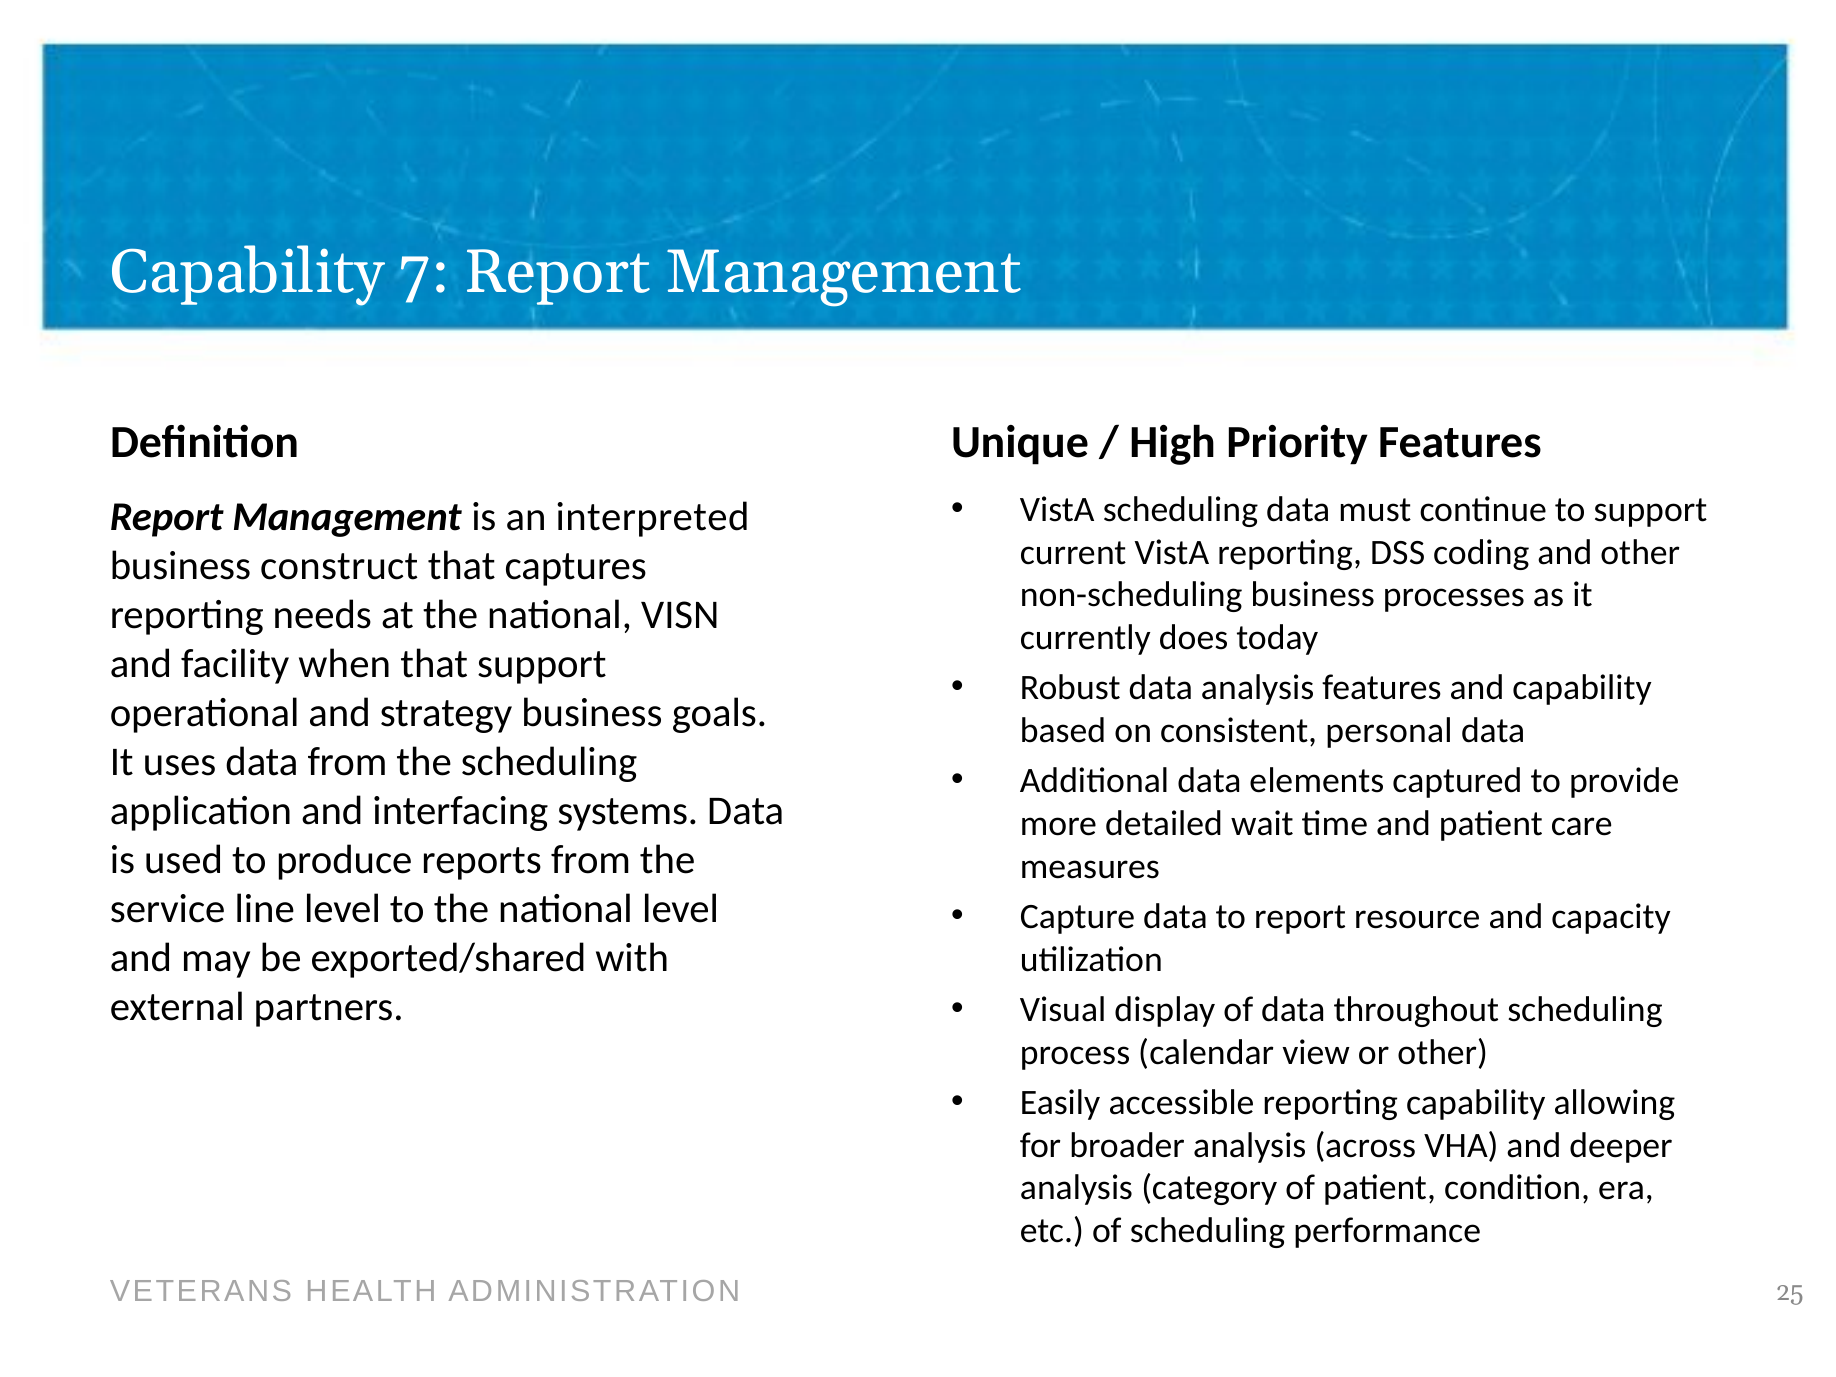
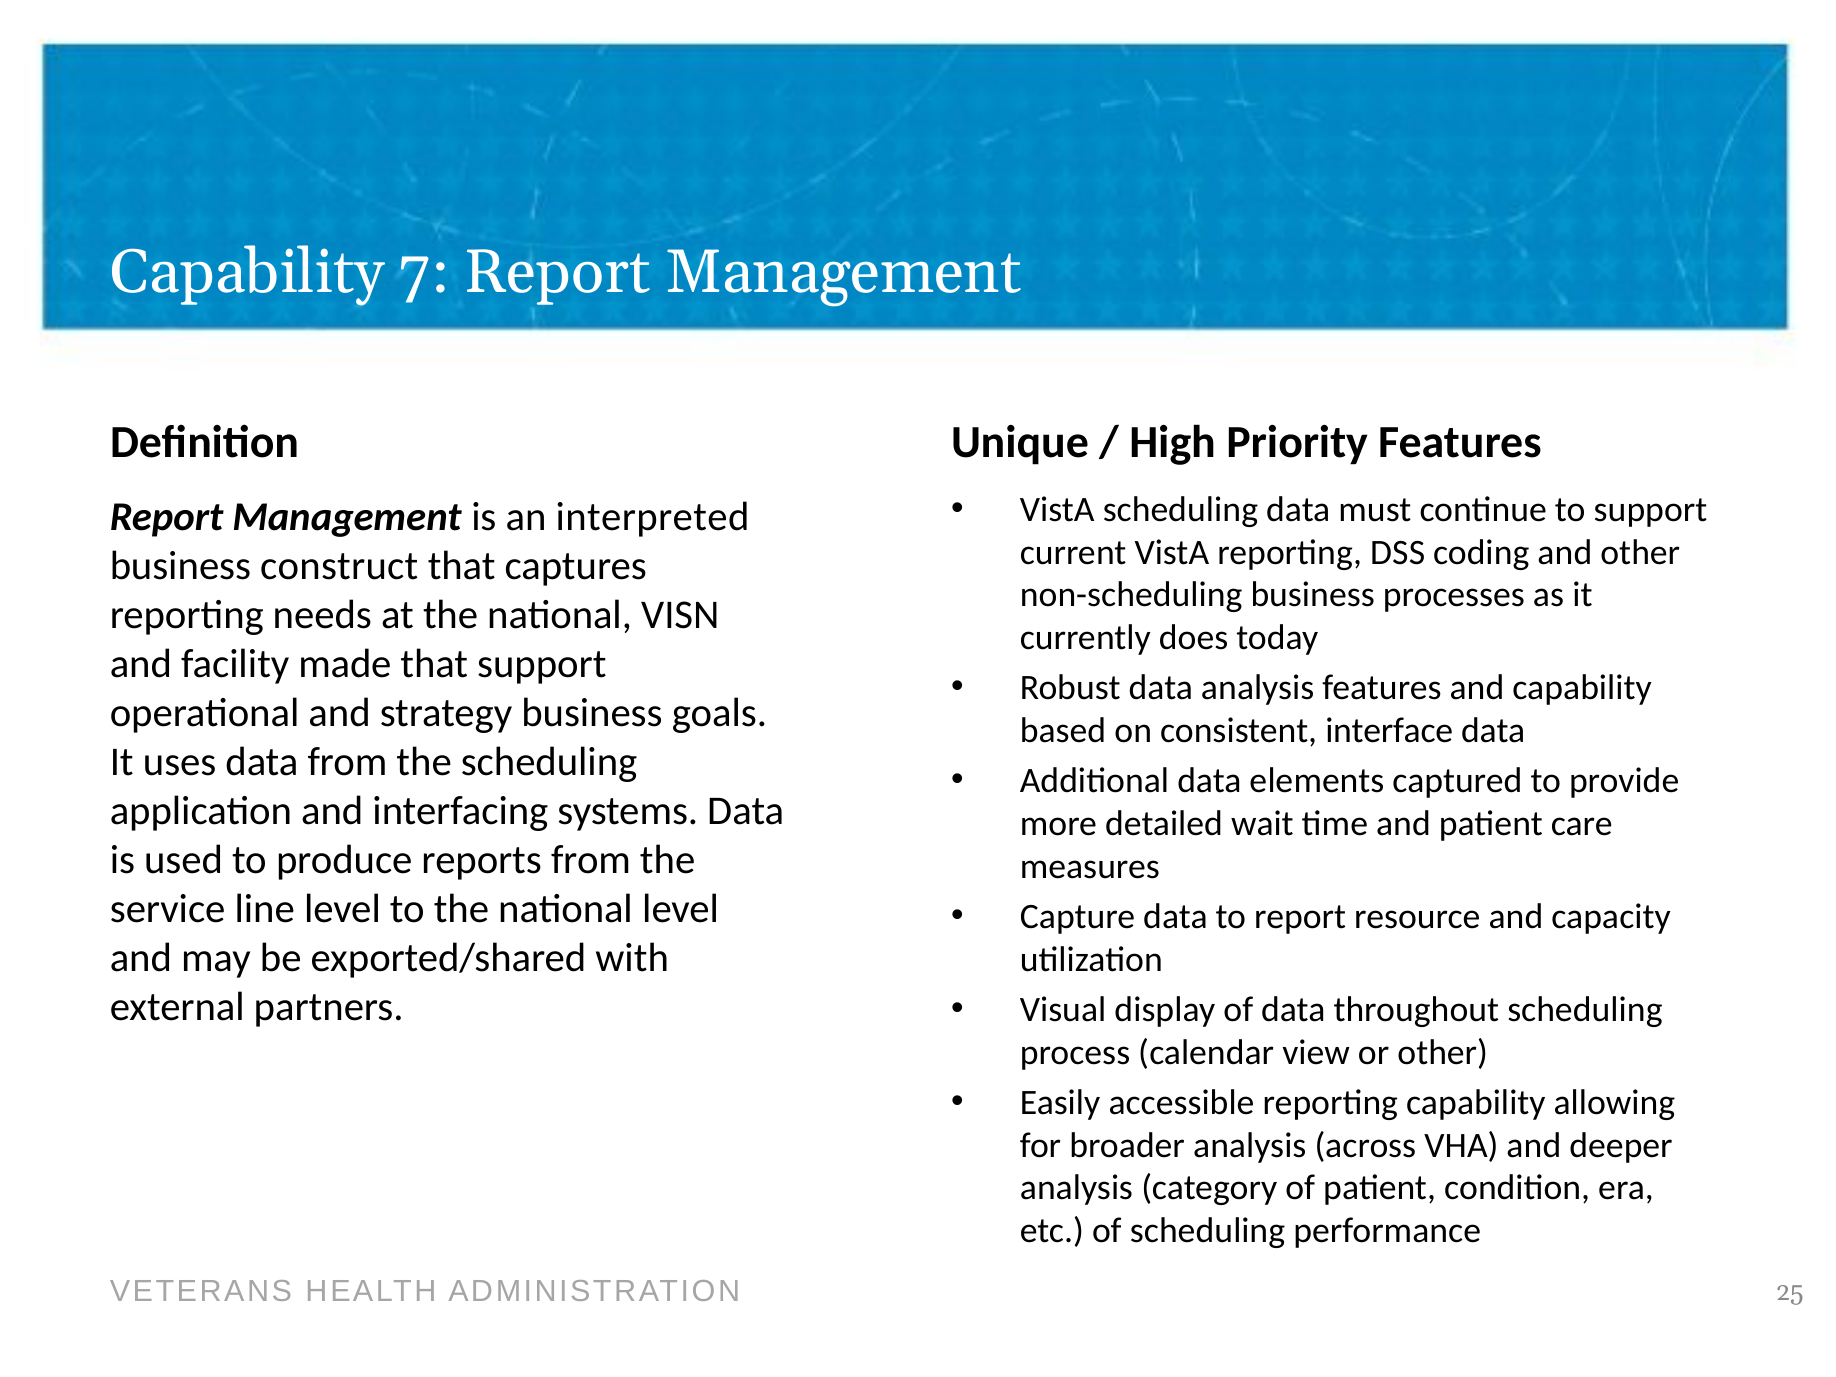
when: when -> made (345, 664)
personal: personal -> interface (1389, 731)
